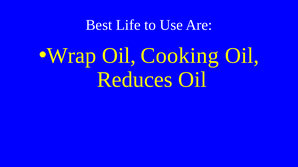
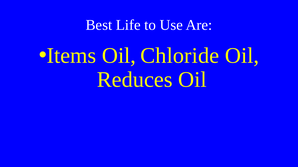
Wrap: Wrap -> Items (71, 56)
Cooking: Cooking -> Chloride (180, 56)
